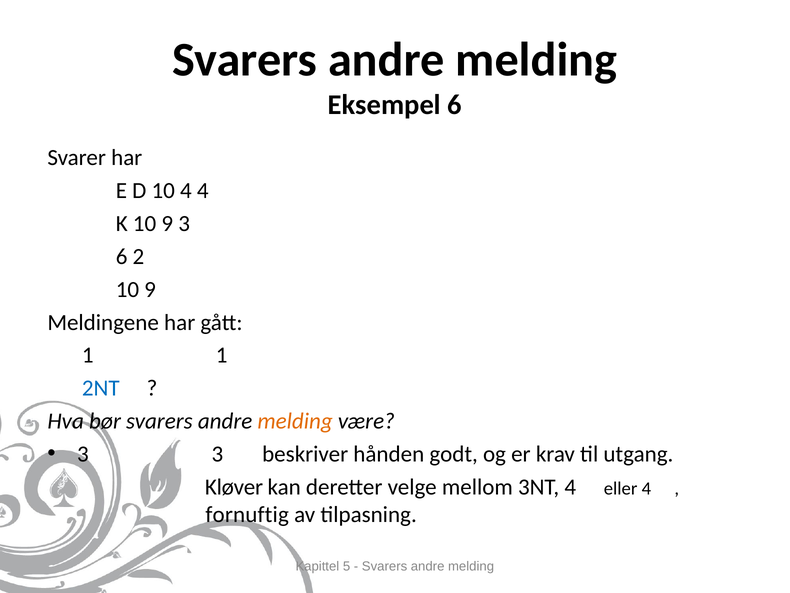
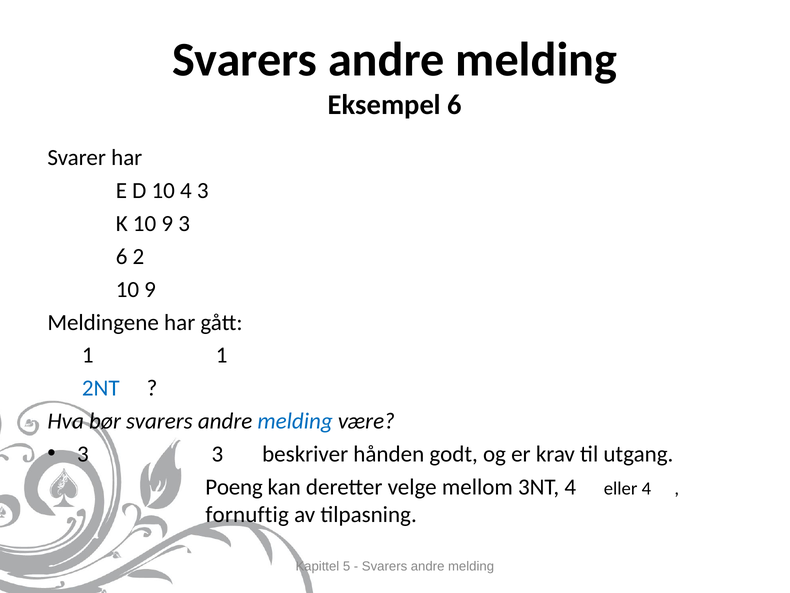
4 4: 4 -> 3 (203, 191)
melding colour: orange -> blue (295, 421)
Kløver: Kløver -> Poeng (234, 487)
